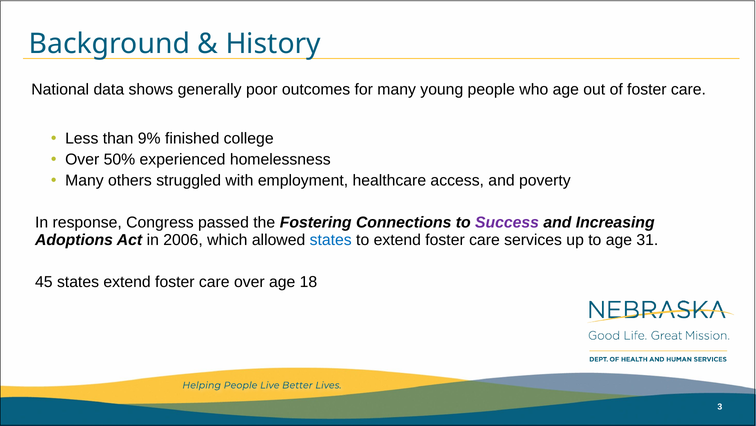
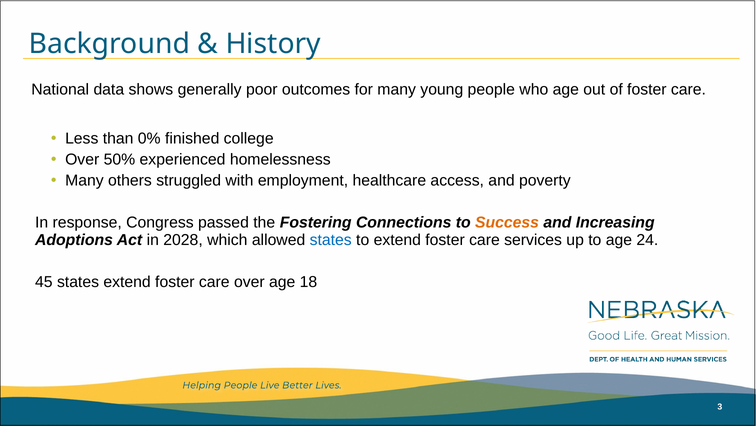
9%: 9% -> 0% (149, 139)
Success colour: purple -> orange (507, 222)
2006: 2006 -> 2028 (183, 239)
31: 31 -> 24 (647, 239)
